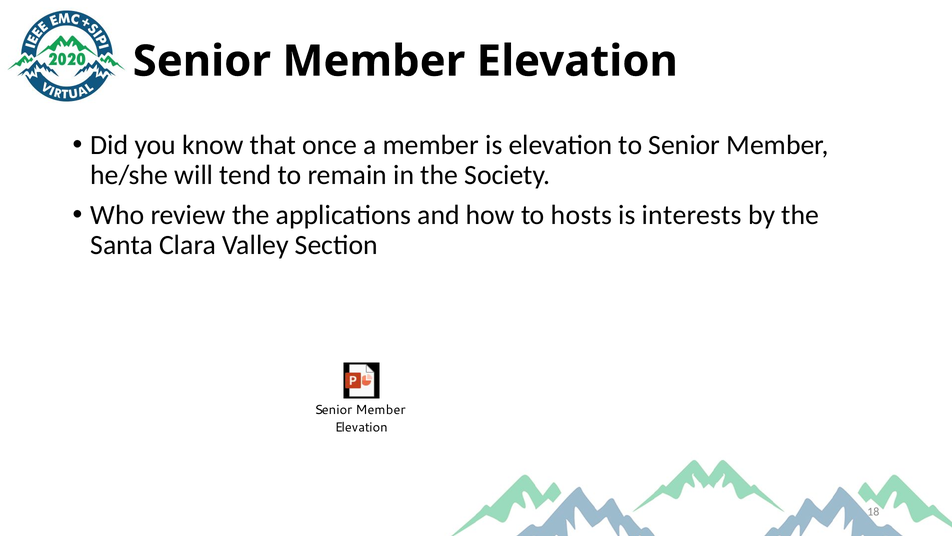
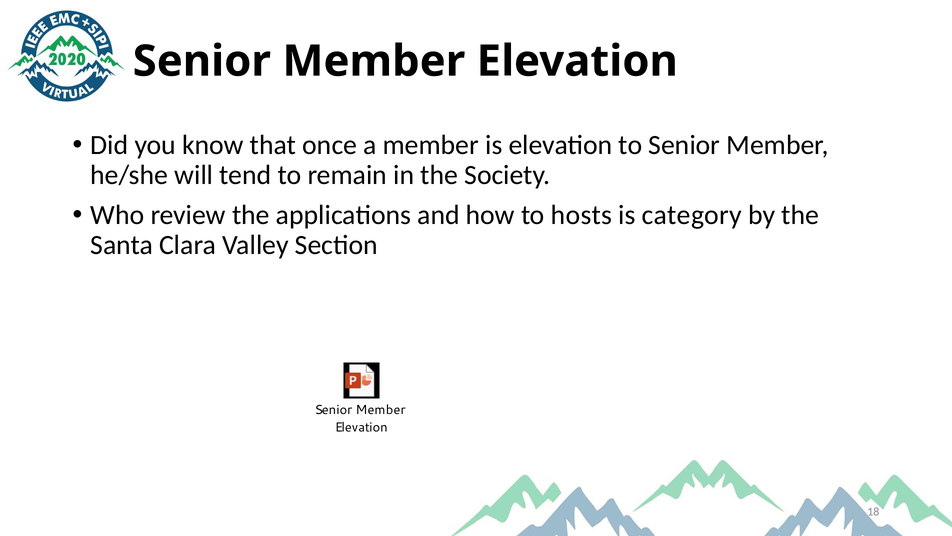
interests: interests -> category (692, 215)
